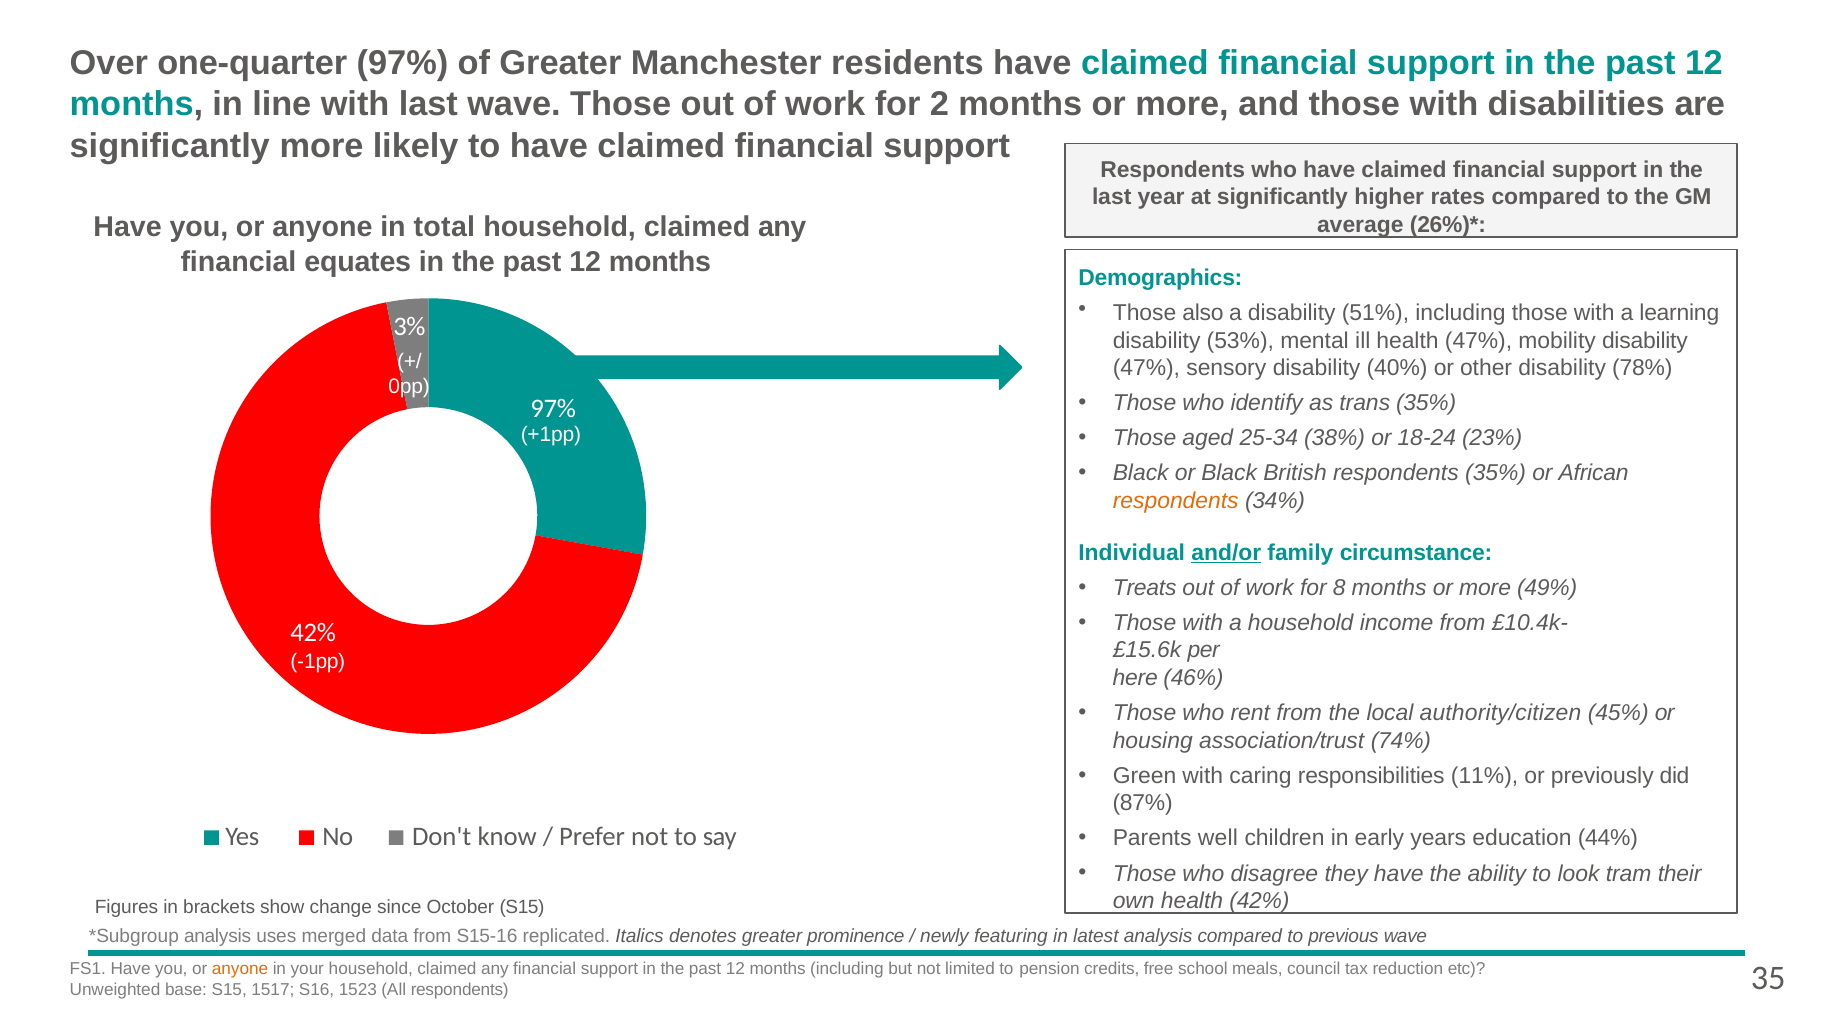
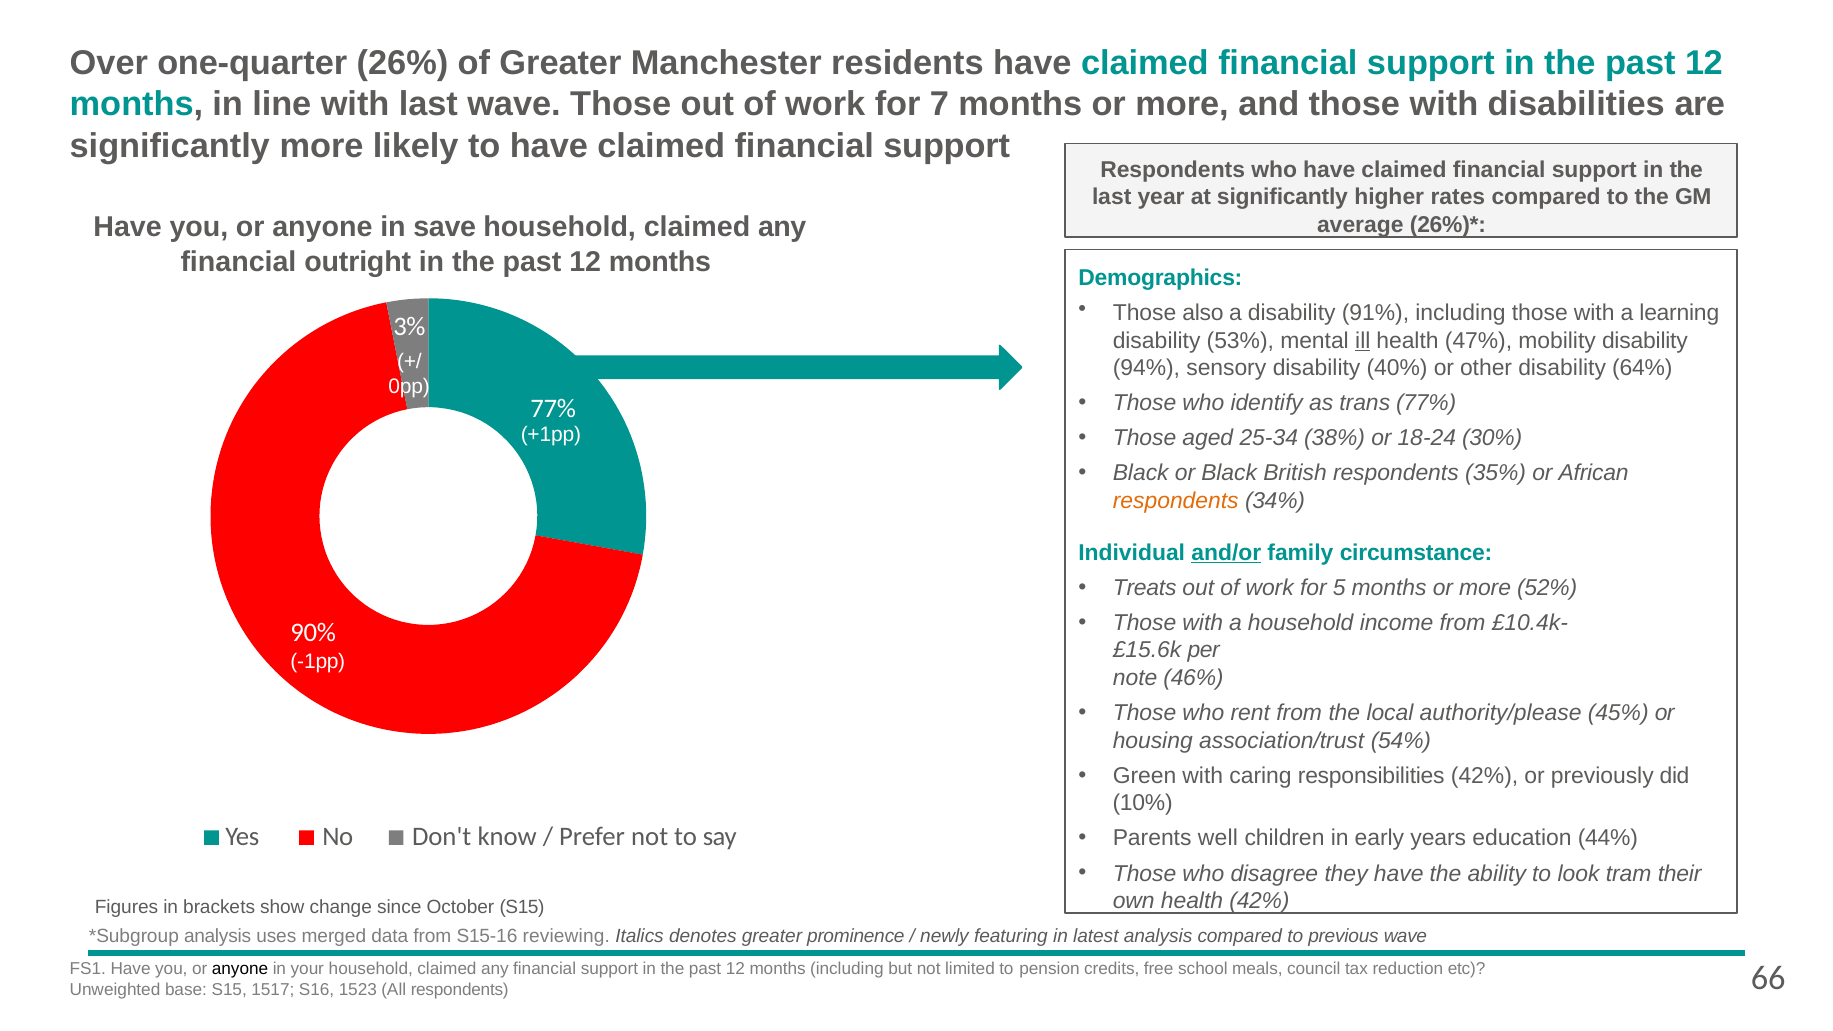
one-quarter 97%: 97% -> 26% (402, 63)
2: 2 -> 7 (939, 104)
total: total -> save (445, 227)
equates: equates -> outright (358, 262)
51%: 51% -> 91% (1376, 313)
ill underline: none -> present (1363, 341)
47%: 47% -> 94% (1146, 368)
78%: 78% -> 64% (1642, 368)
trans 35%: 35% -> 77% (1426, 403)
97%: 97% -> 77% (553, 409)
23%: 23% -> 30% (1492, 438)
8: 8 -> 5 (1339, 588)
49%: 49% -> 52% (1547, 588)
42%: 42% -> 90% (313, 633)
here: here -> note (1135, 678)
authority/citizen: authority/citizen -> authority/please (1501, 713)
74%: 74% -> 54% (1401, 741)
responsibilities 11%: 11% -> 42% (1485, 776)
87%: 87% -> 10% (1143, 803)
replicated: replicated -> reviewing (566, 936)
anyone colour: orange -> black (240, 969)
35: 35 -> 66 (1768, 978)
